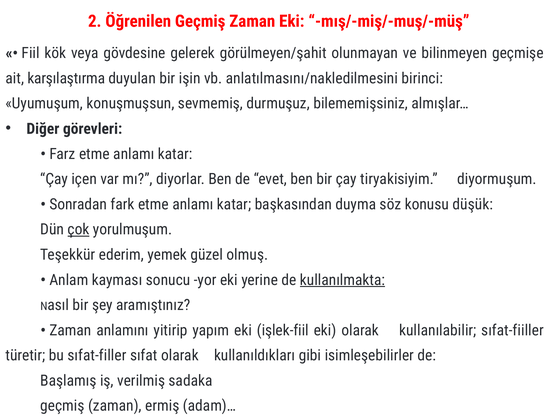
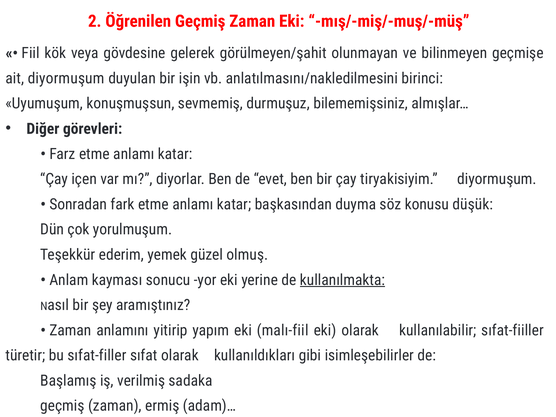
ait karşılaştırma: karşılaştırma -> diyormuşum (66, 78)
çok underline: present -> none (79, 230)
işlek-fiil: işlek-fiil -> malı-fiil (283, 330)
